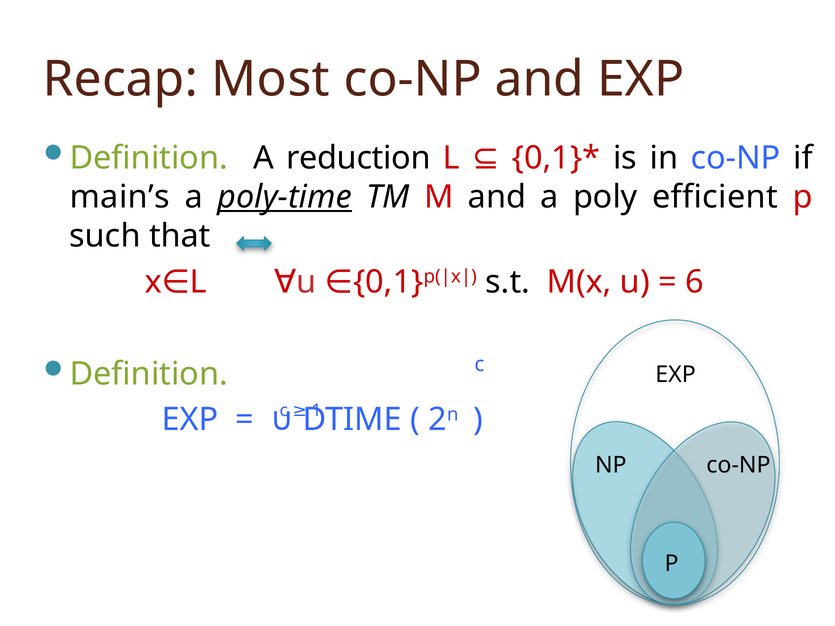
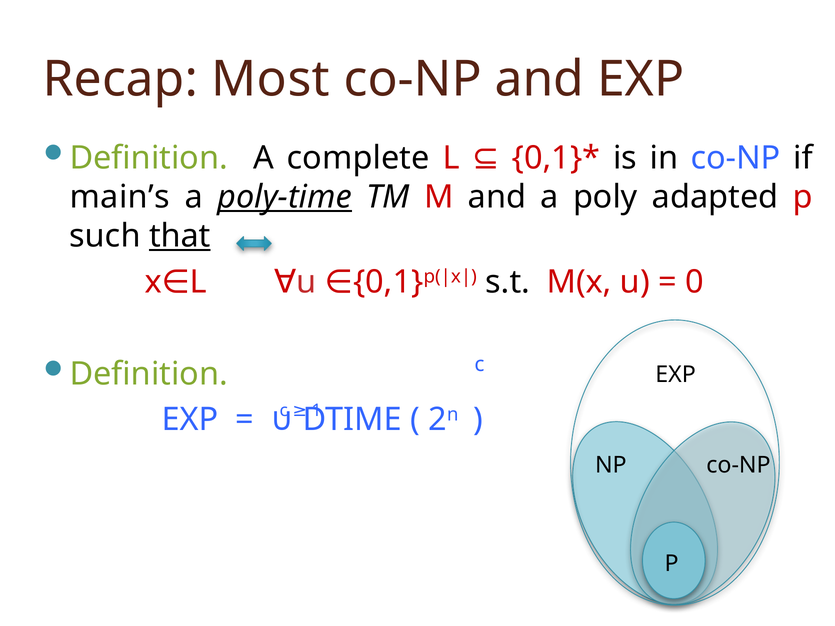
reduction: reduction -> complete (358, 158)
efficient: efficient -> adapted (715, 197)
that underline: none -> present (180, 236)
6: 6 -> 0 (694, 282)
